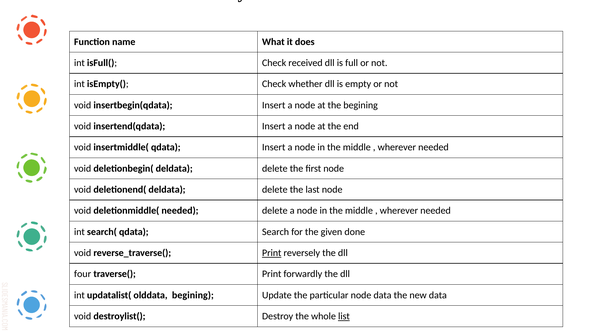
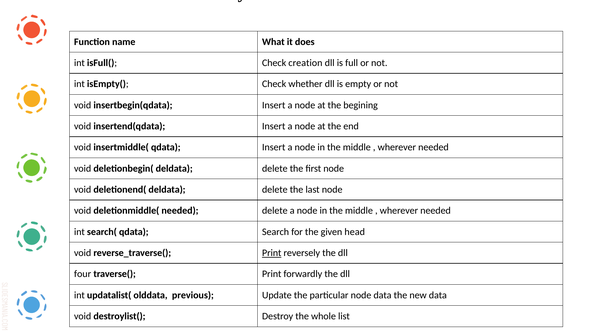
received: received -> creation (305, 63)
done: done -> head (355, 232)
olddata begining: begining -> previous (193, 295)
list underline: present -> none (344, 317)
